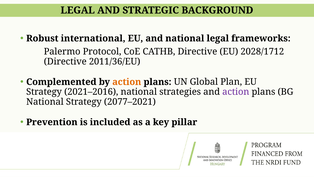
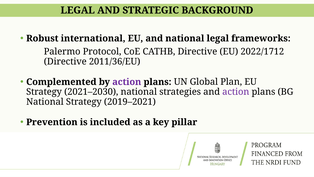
2028/1712: 2028/1712 -> 2022/1712 (262, 51)
action colour: orange -> purple (127, 82)
2021–2016: 2021–2016 -> 2021–2030 (91, 92)
2077–2021: 2077–2021 -> 2019–2021 (130, 102)
